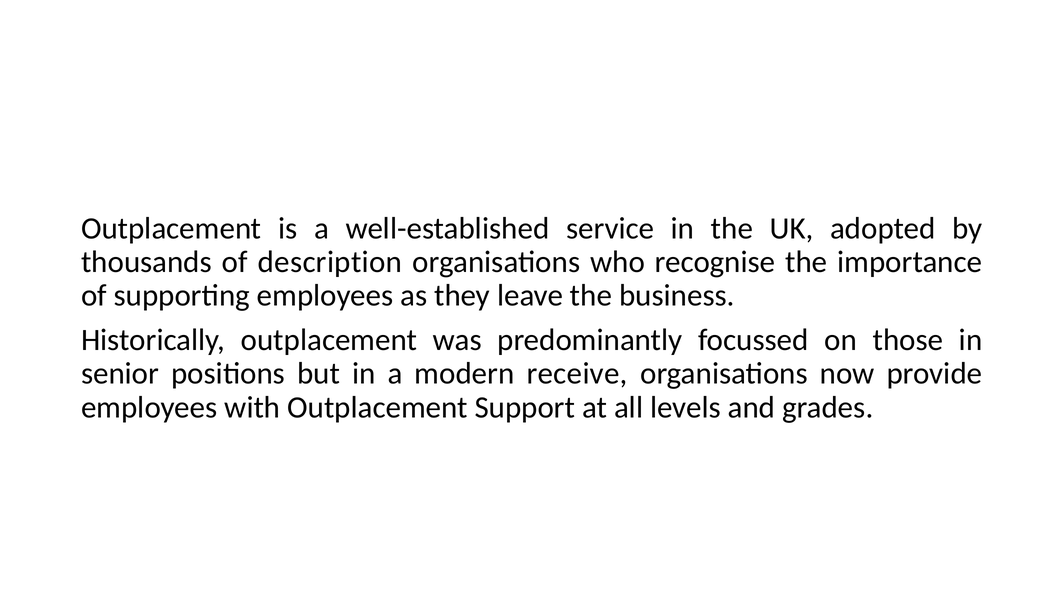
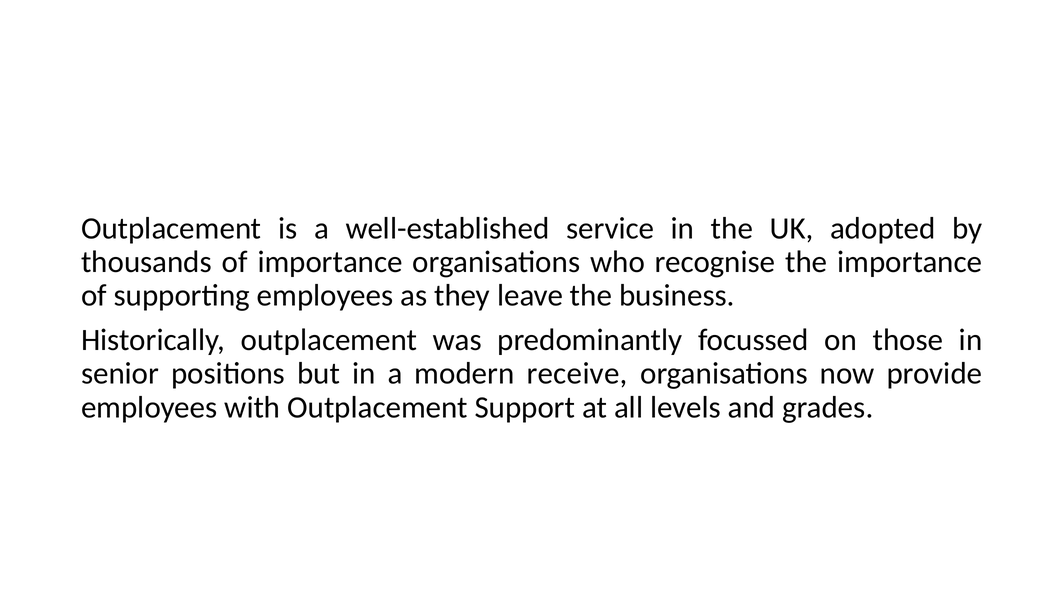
of description: description -> importance (330, 262)
